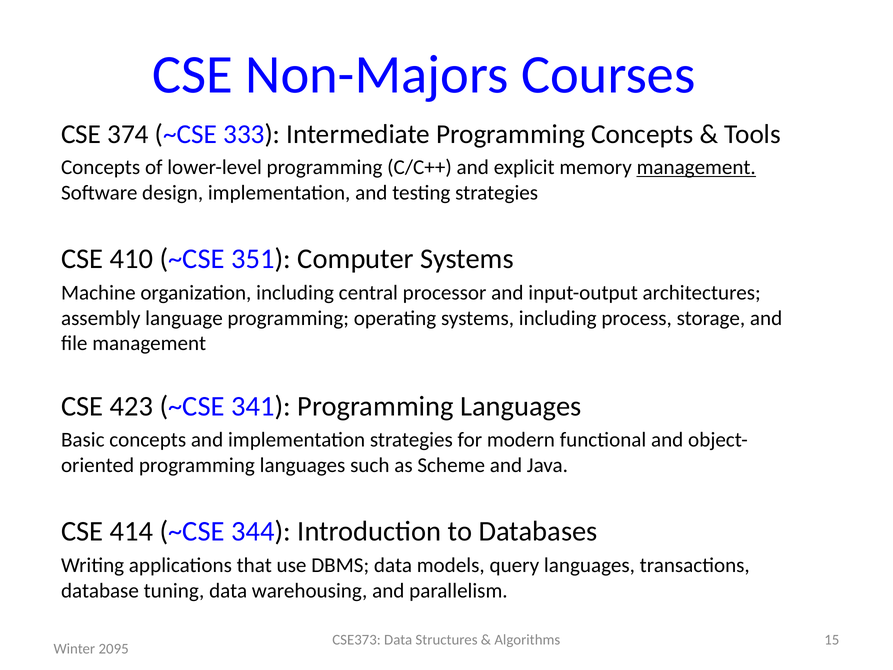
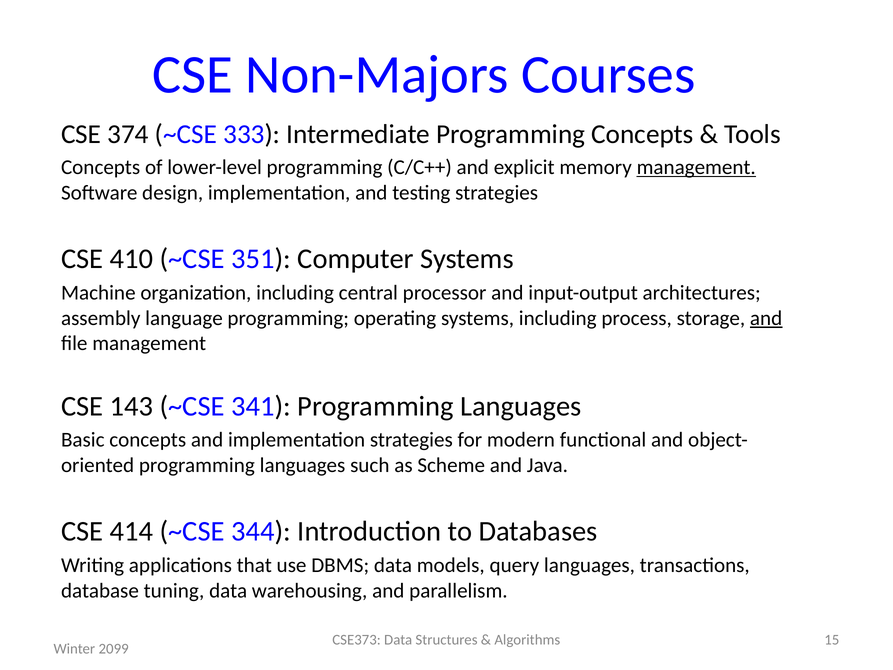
and underline: none -> present (766, 318)
423: 423 -> 143 (131, 406)
2095: 2095 -> 2099 (114, 648)
